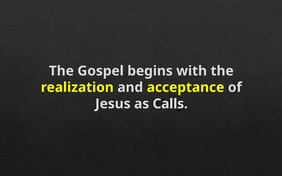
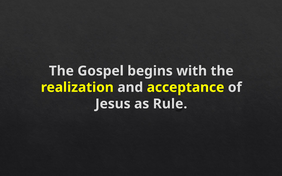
Calls: Calls -> Rule (170, 104)
